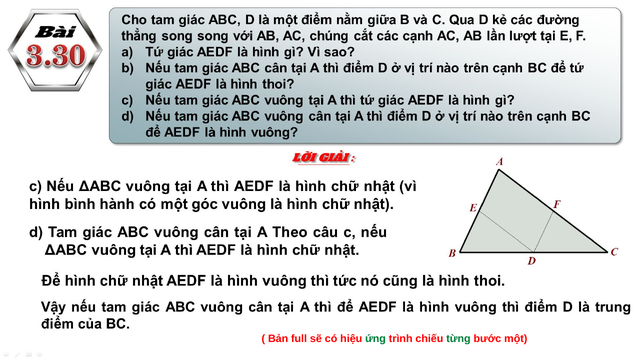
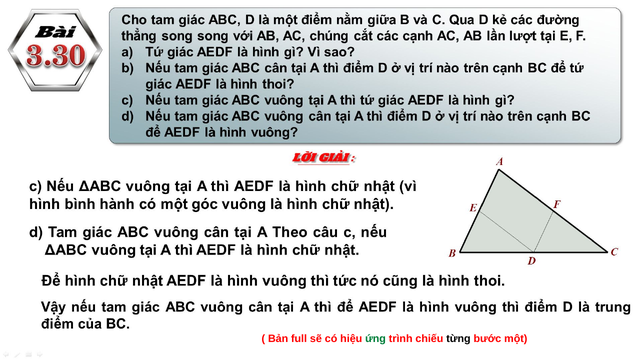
từng colour: green -> black (458, 339)
